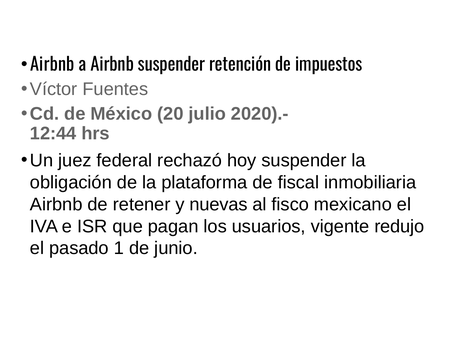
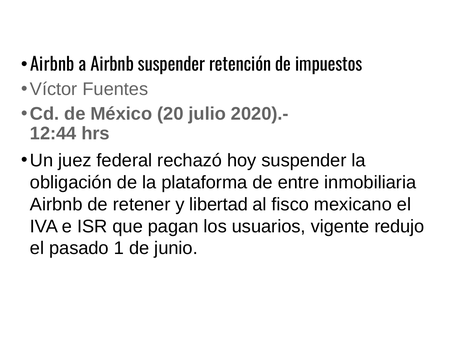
fiscal: fiscal -> entre (298, 182)
nuevas: nuevas -> libertad (219, 204)
